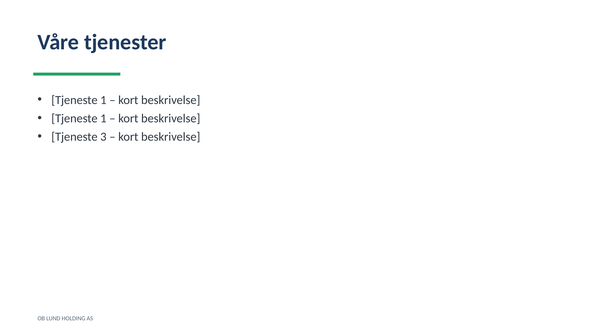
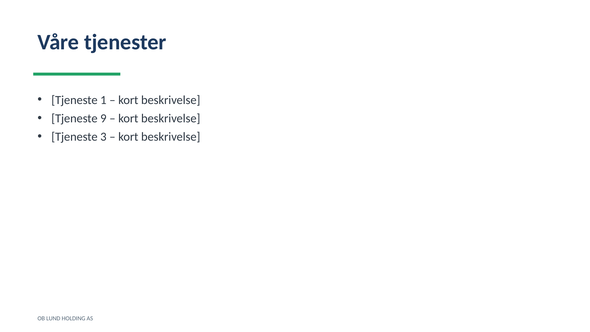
1: 1 -> 9 (103, 118)
